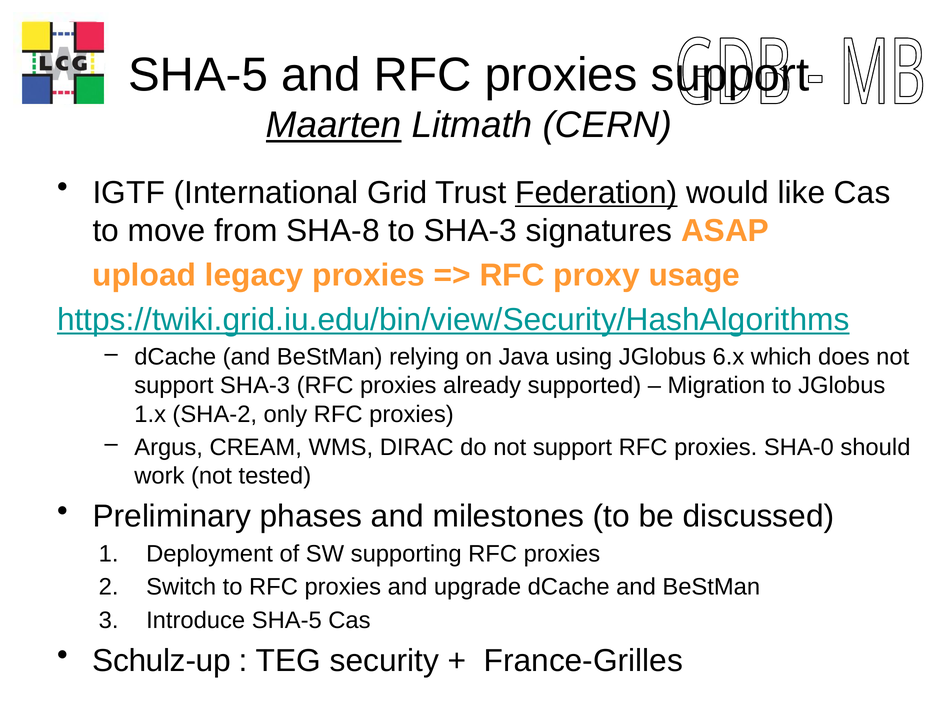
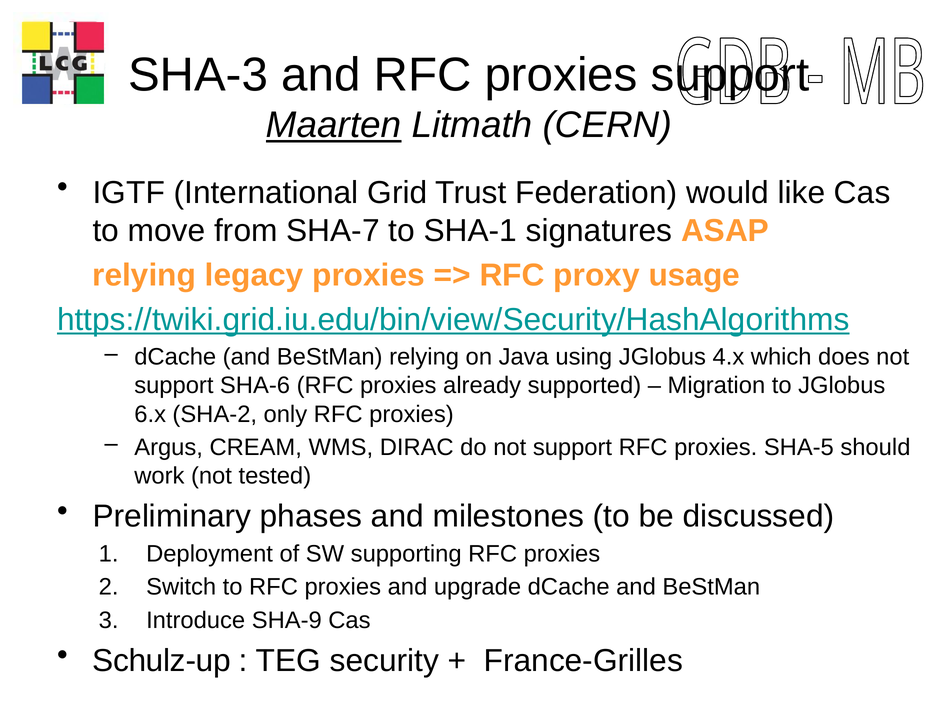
SHA-5: SHA-5 -> SHA-3 (198, 75)
Federation underline: present -> none (596, 192)
SHA-8: SHA-8 -> SHA-7 (333, 230)
to SHA-3: SHA-3 -> SHA-1 (470, 230)
upload: upload -> relying (144, 275)
6.x: 6.x -> 4.x (728, 357)
support SHA-3: SHA-3 -> SHA-6 (255, 385)
1.x: 1.x -> 6.x (150, 414)
SHA-0: SHA-0 -> SHA-5 (799, 447)
Introduce SHA-5: SHA-5 -> SHA-9 (287, 620)
